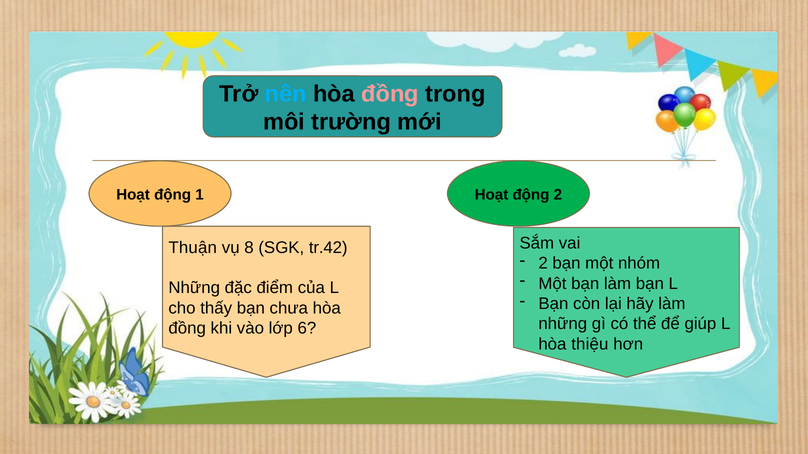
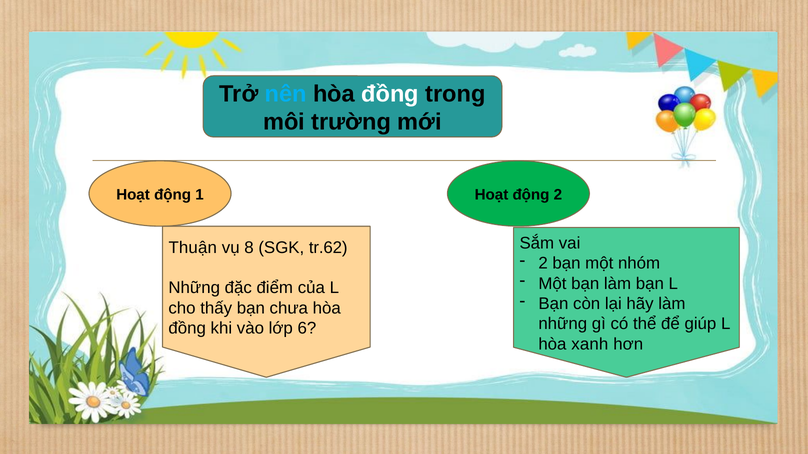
đồng colour: pink -> white (390, 94)
tr.42: tr.42 -> tr.62 (328, 248)
thiệu: thiệu -> xanh (590, 344)
